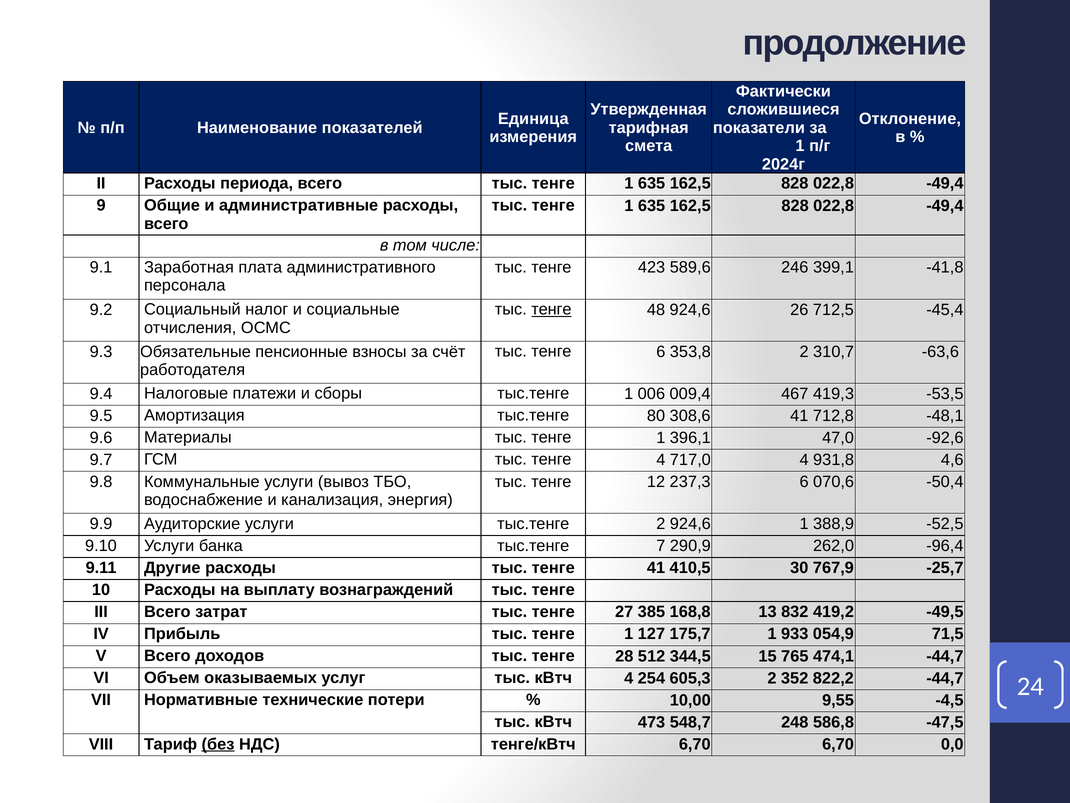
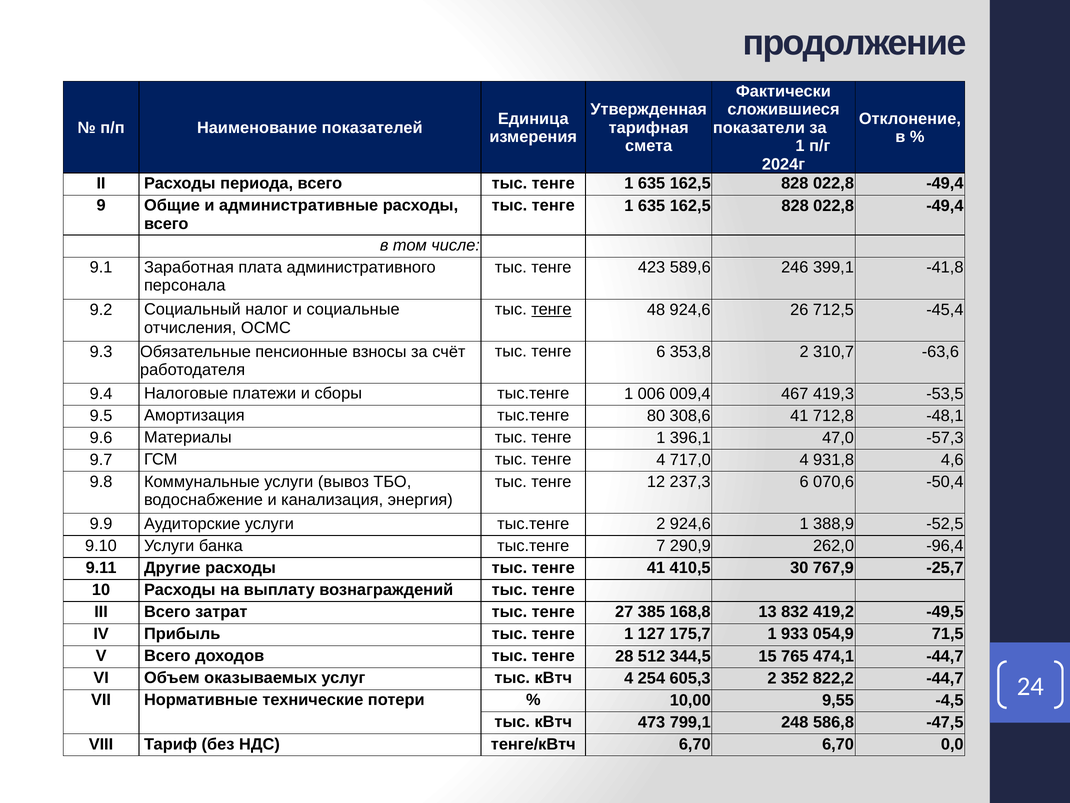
-92,6: -92,6 -> -57,3 (945, 437)
548,7: 548,7 -> 799,1 (690, 722)
без underline: present -> none (218, 744)
